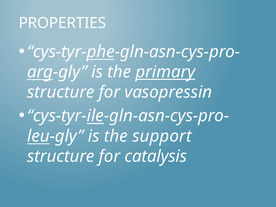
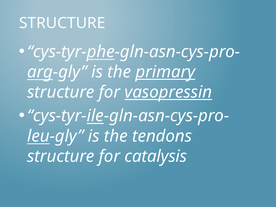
PROPERTIES: PROPERTIES -> STRUCTURE (62, 23)
vasopressin underline: none -> present (168, 92)
support: support -> tendons (162, 136)
